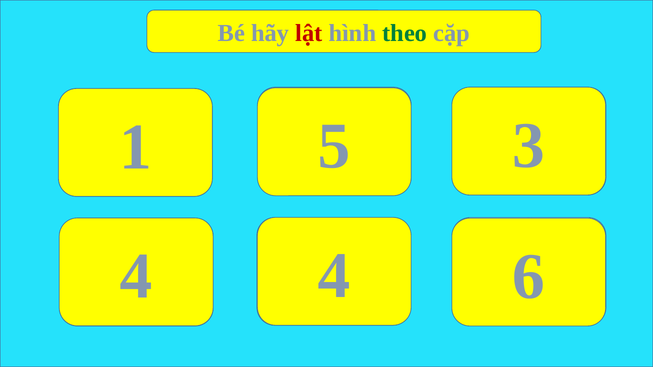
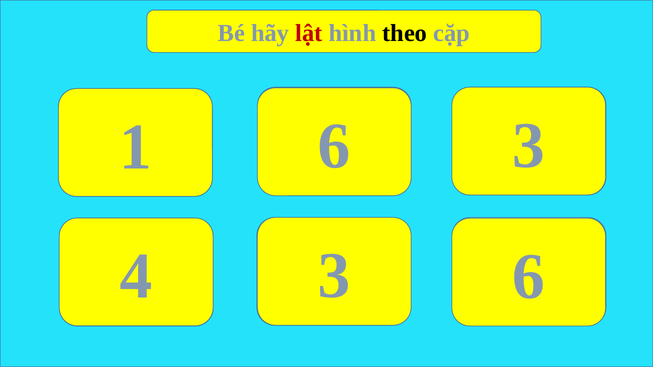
theo colour: green -> black (405, 33)
1 5: 5 -> 6 (334, 146)
4: 4 -> 3 (334, 276)
